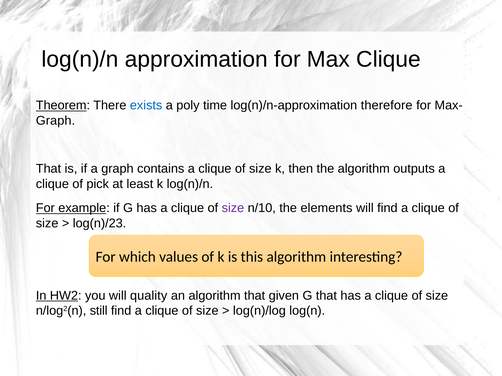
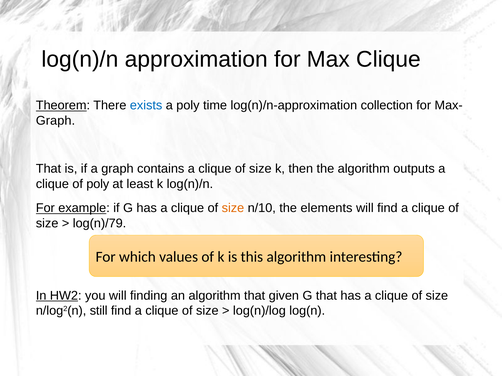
therefore: therefore -> collection (387, 106)
of pick: pick -> poly (98, 184)
size colour: purple -> orange (233, 208)
log(n)/23: log(n)/23 -> log(n)/79 (100, 223)
quality: quality -> finding (149, 296)
